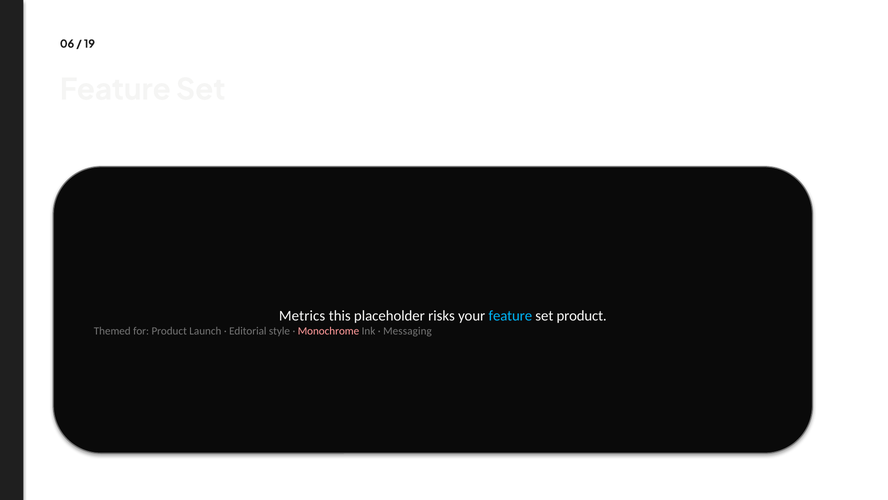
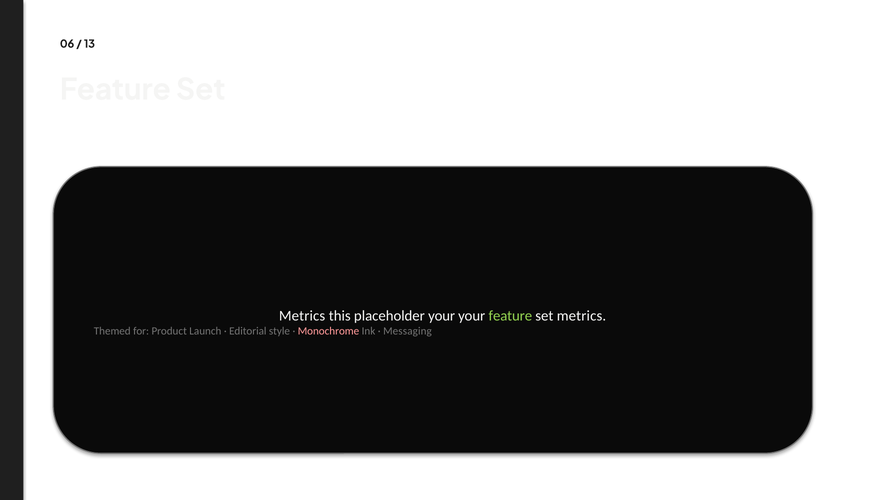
19: 19 -> 13 (89, 44)
placeholder risks: risks -> your (442, 316)
feature colour: light blue -> light green (510, 316)
product: product -> metrics (581, 316)
